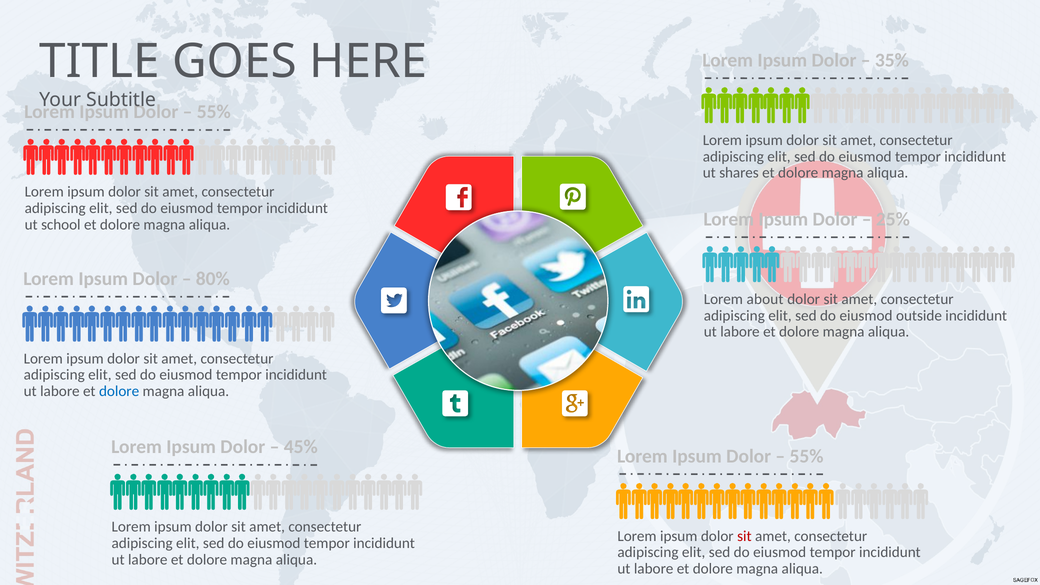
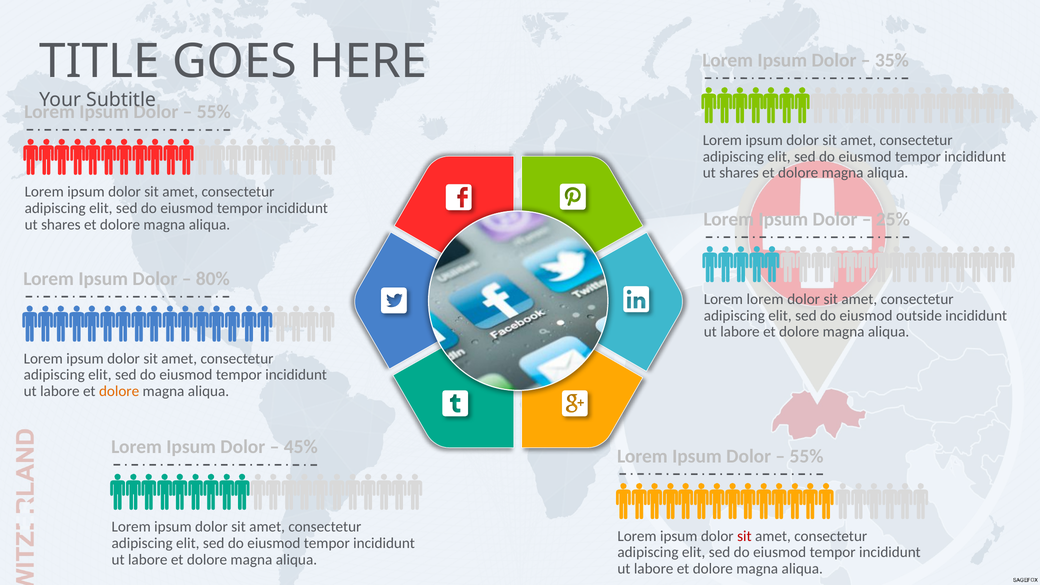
school: school -> shares (61, 225)
Lorem about: about -> lorem (765, 299)
dolore colour: blue -> orange (119, 391)
